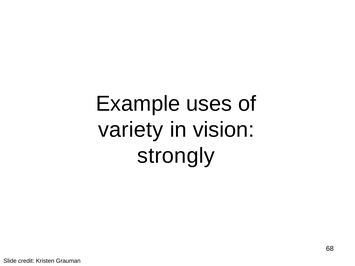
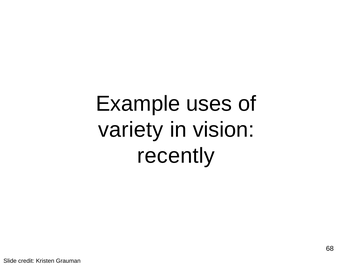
strongly: strongly -> recently (176, 156)
